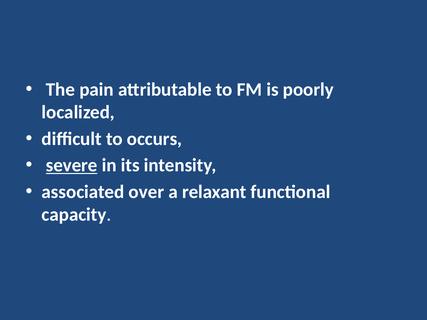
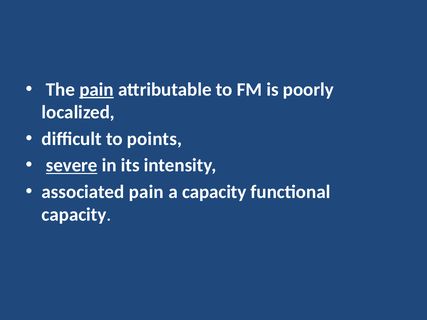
pain underline: none -> present (97, 90)
occurs: occurs -> points (154, 139)
associated over: over -> pain (146, 192)
a relaxant: relaxant -> capacity (214, 192)
